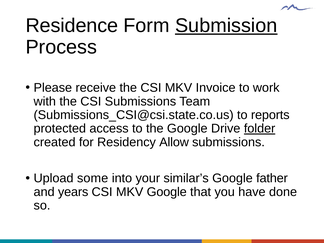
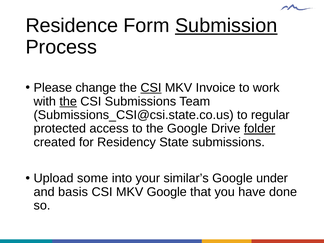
receive: receive -> change (96, 88)
CSI underline: none -> present (151, 88)
the underline: none -> present (68, 101)
reports: reports -> regular (270, 115)
Allow: Allow -> State (174, 142)
father: father -> under (272, 178)
years: years -> basis (73, 192)
